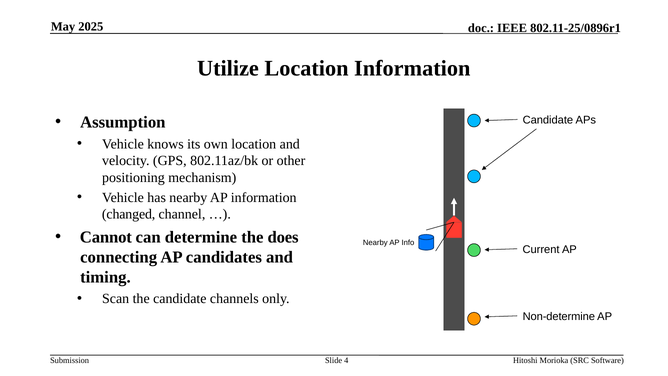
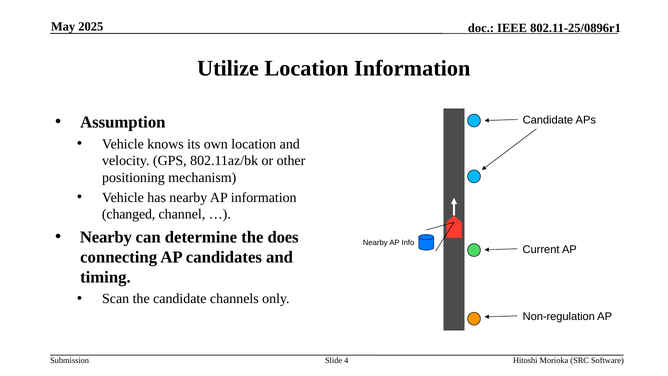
Cannot: Cannot -> Nearby (106, 237)
Non-determine: Non-determine -> Non-regulation (559, 316)
